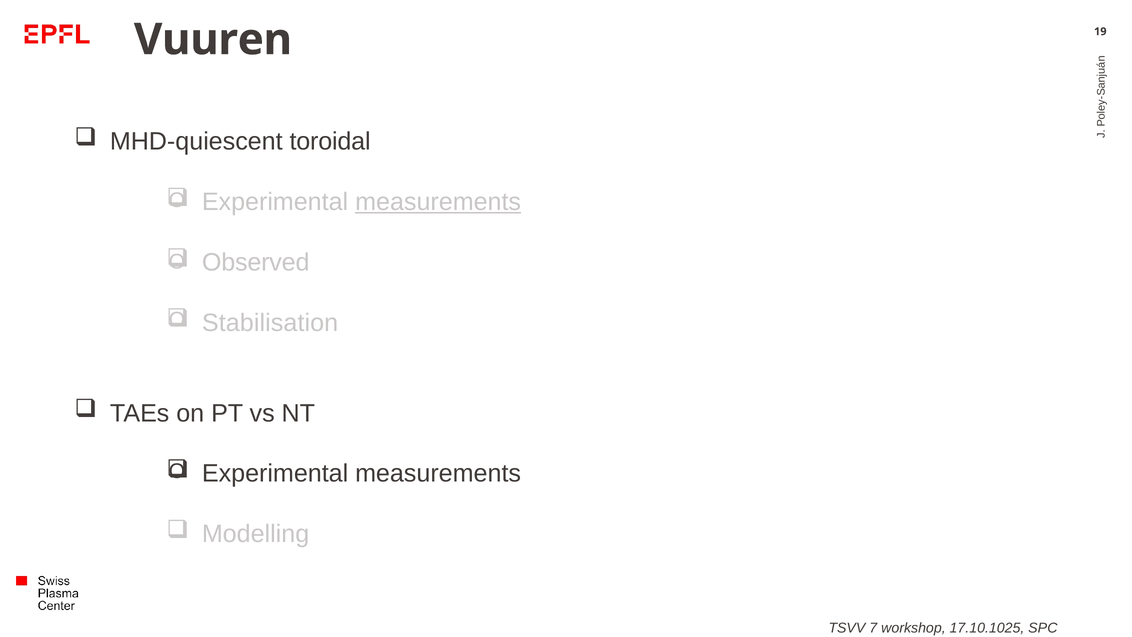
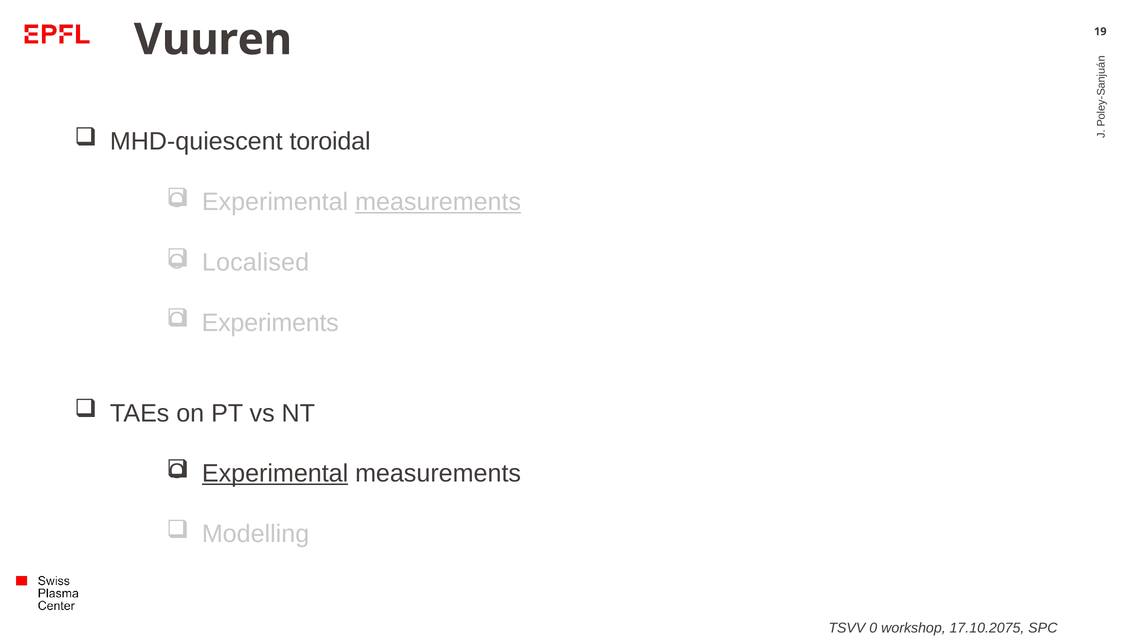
Observed: Observed -> Localised (256, 262)
Stabilisation: Stabilisation -> Experiments (270, 323)
Experimental underline: none -> present (275, 473)
7: 7 -> 0 (873, 628)
17.10.1025: 17.10.1025 -> 17.10.2075 (987, 628)
